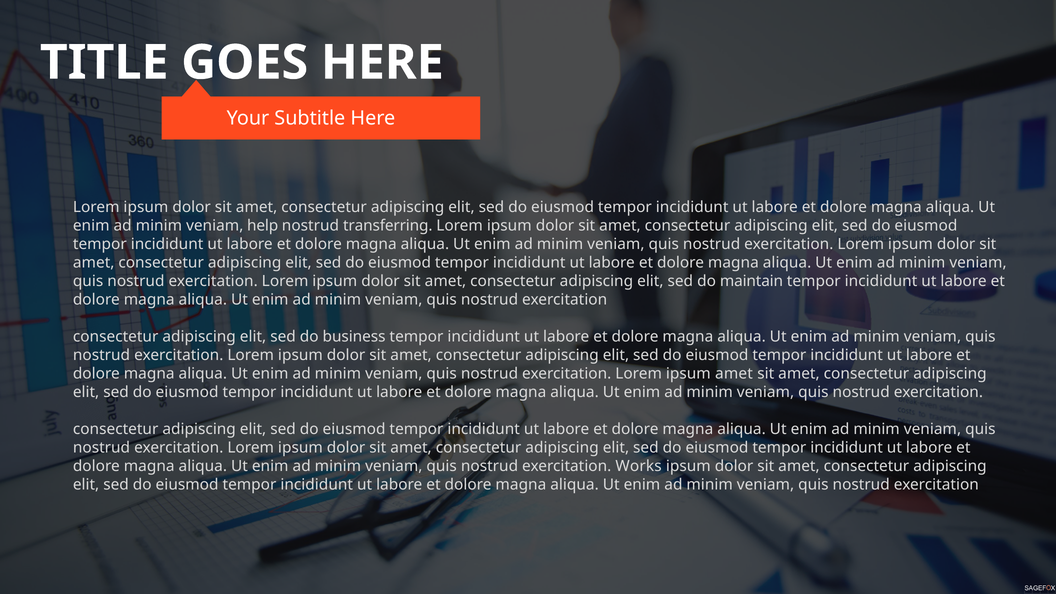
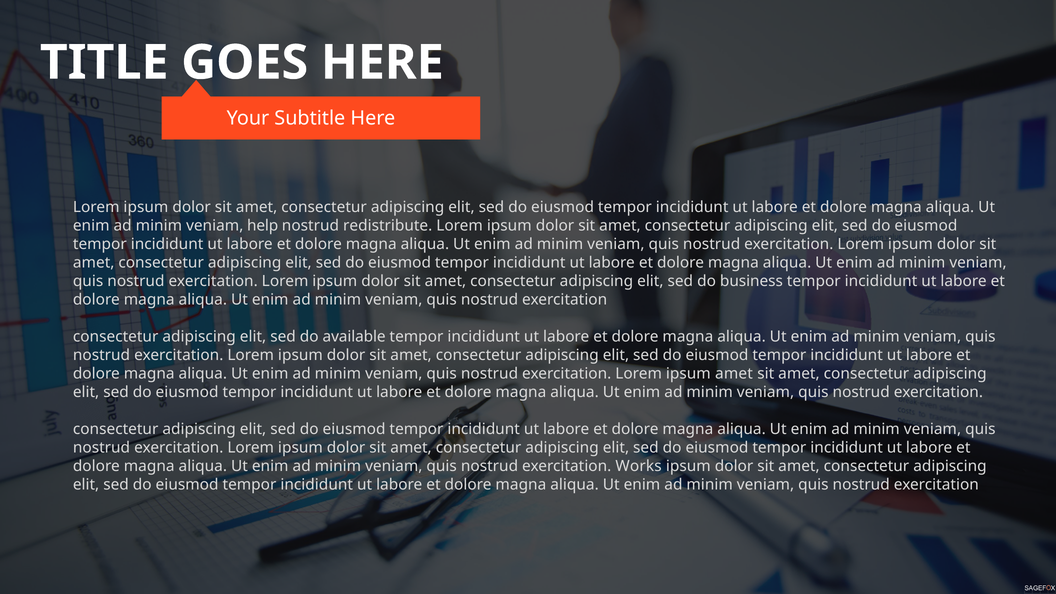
transferring: transferring -> redistribute (388, 226)
maintain: maintain -> business (751, 281)
business: business -> available (354, 337)
